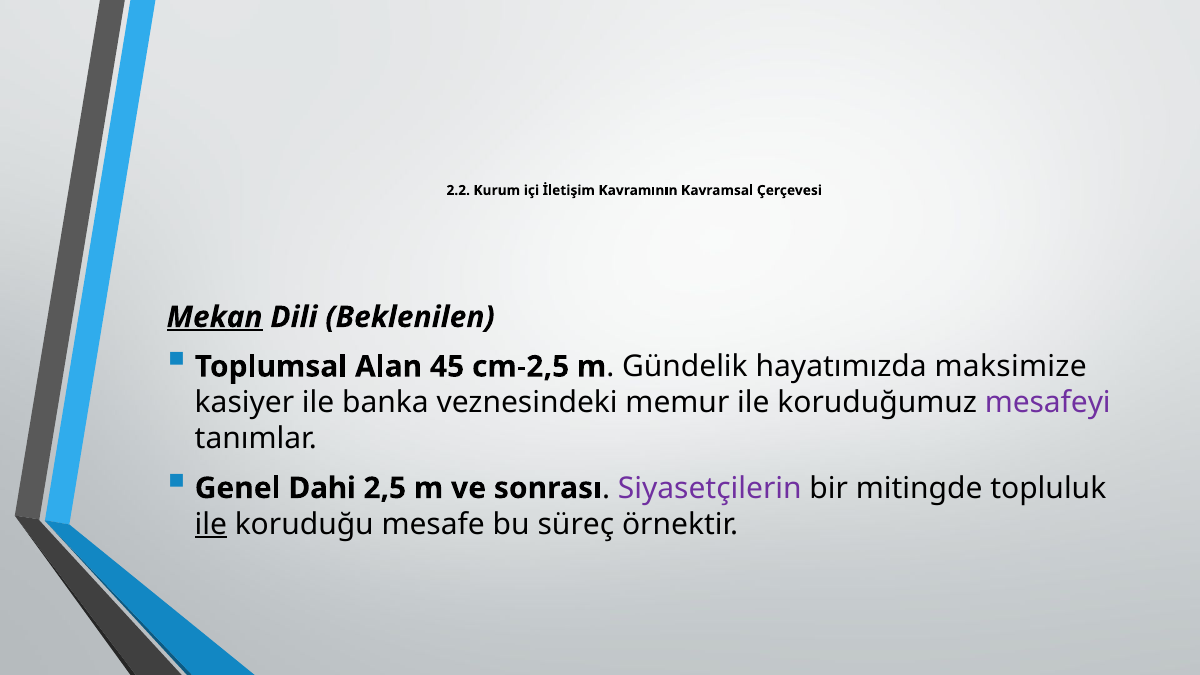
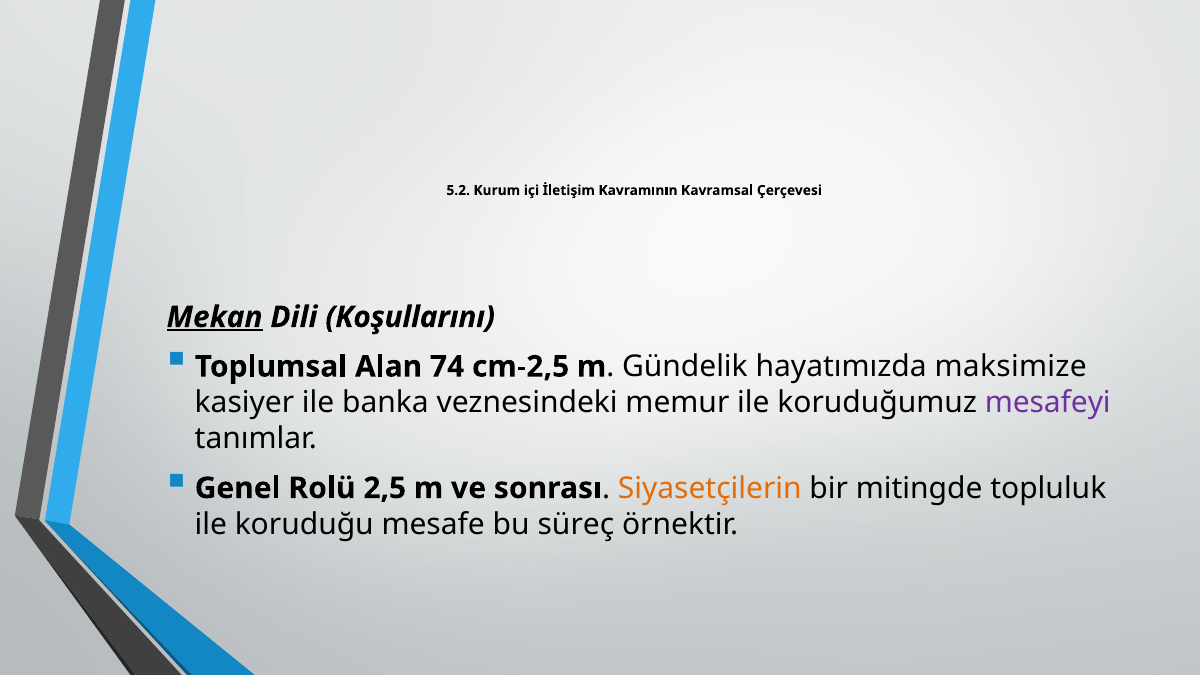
2.2: 2.2 -> 5.2 (458, 190)
Beklenilen: Beklenilen -> Koşullarını (410, 317)
45: 45 -> 74 (447, 367)
Dahi: Dahi -> Rolü (322, 488)
Siyasetçilerin colour: purple -> orange (710, 488)
ile underline: present -> none (211, 524)
